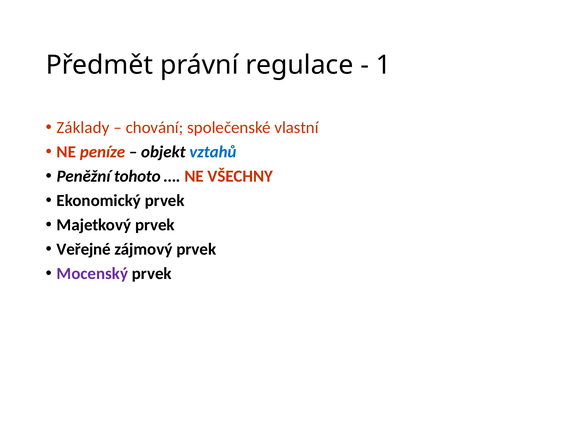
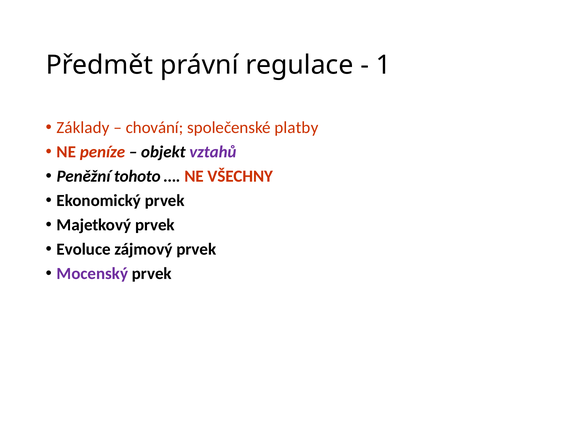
vlastní: vlastní -> platby (296, 128)
vztahů colour: blue -> purple (213, 152)
Veřejné: Veřejné -> Evoluce (84, 250)
